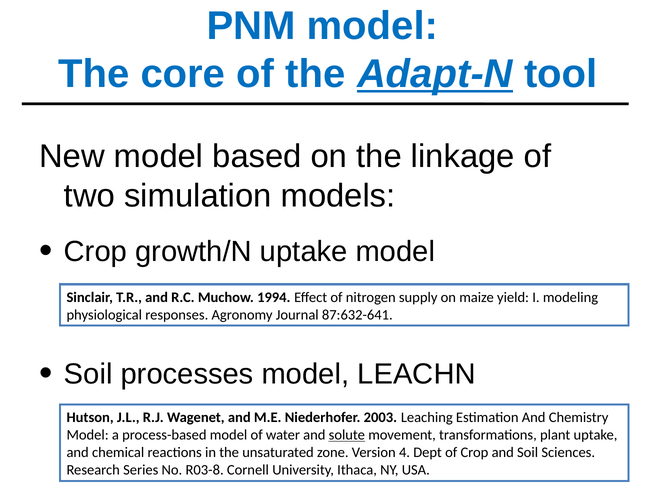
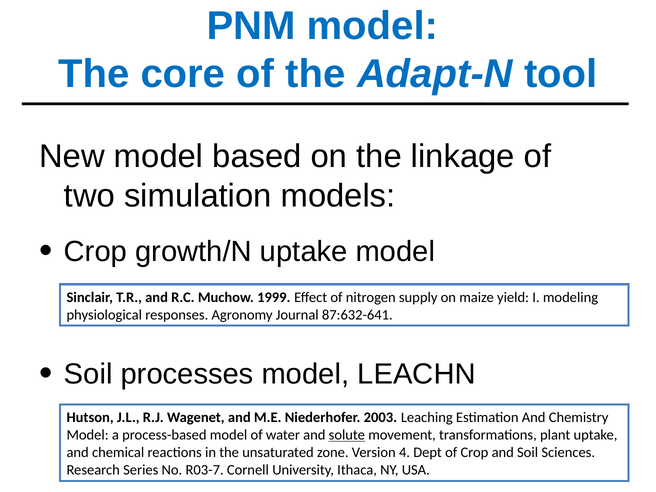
Adapt-N underline: present -> none (435, 74)
1994: 1994 -> 1999 (274, 297)
R03-8: R03-8 -> R03-7 (205, 470)
